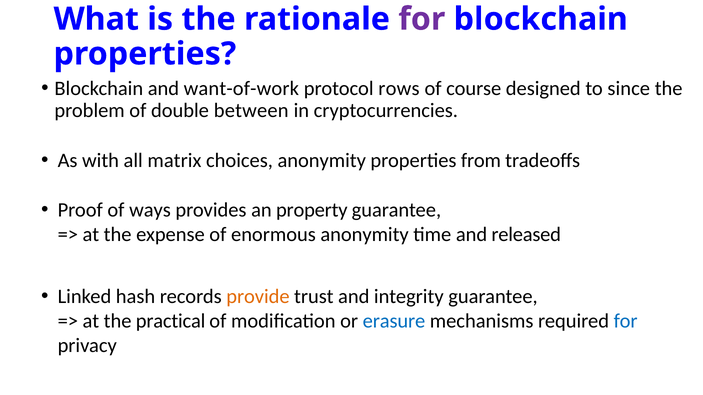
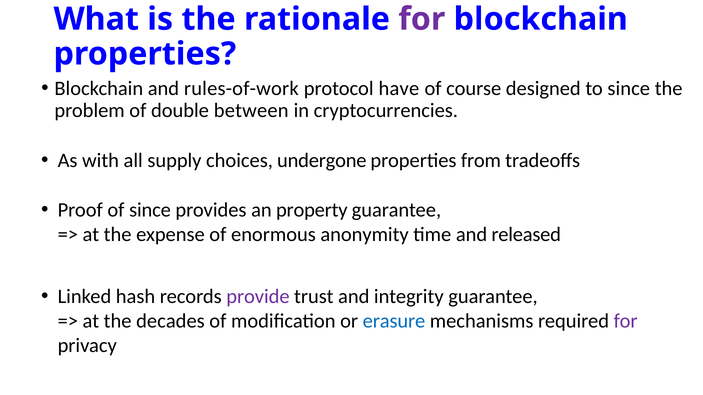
want-of-work: want-of-work -> rules-of-work (241, 88)
rows: rows -> have (399, 88)
matrix: matrix -> supply (174, 161)
choices anonymity: anonymity -> undergone (322, 161)
of ways: ways -> since (150, 210)
provide colour: orange -> purple (258, 297)
practical: practical -> decades (170, 321)
for colour: blue -> purple (626, 321)
